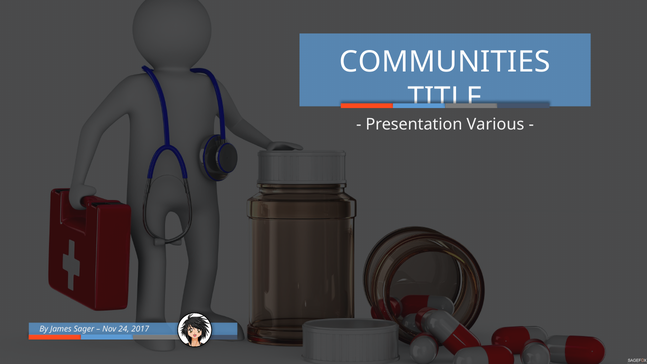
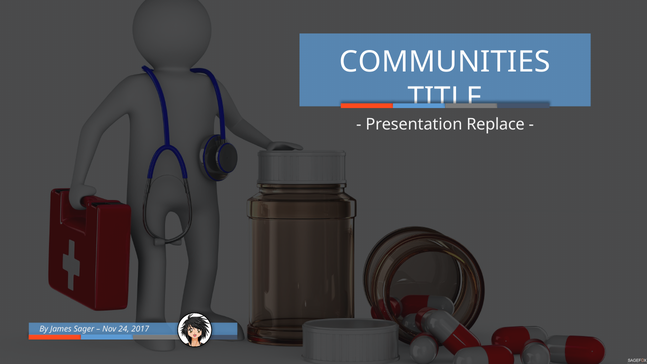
Various: Various -> Replace (496, 124)
